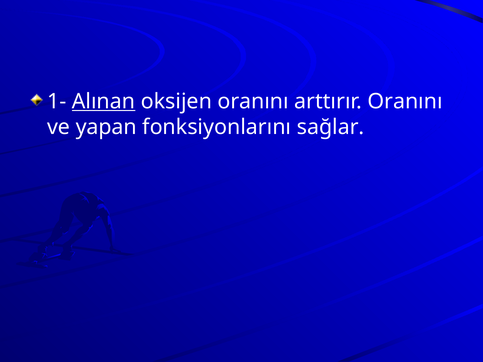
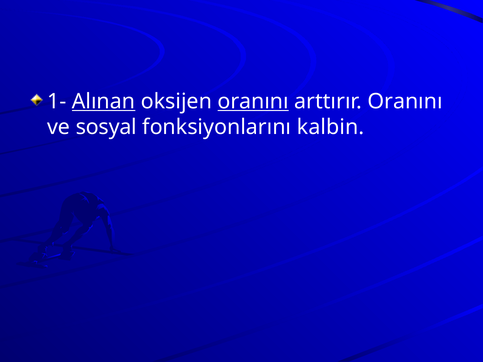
oranını underline: none -> present (253, 101)
yapan: yapan -> sosyal (106, 127)
sağlar: sağlar -> kalbin (331, 127)
